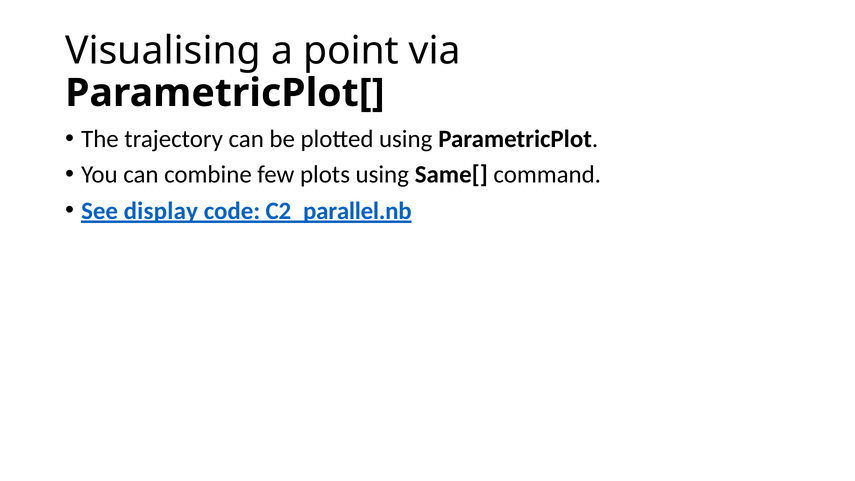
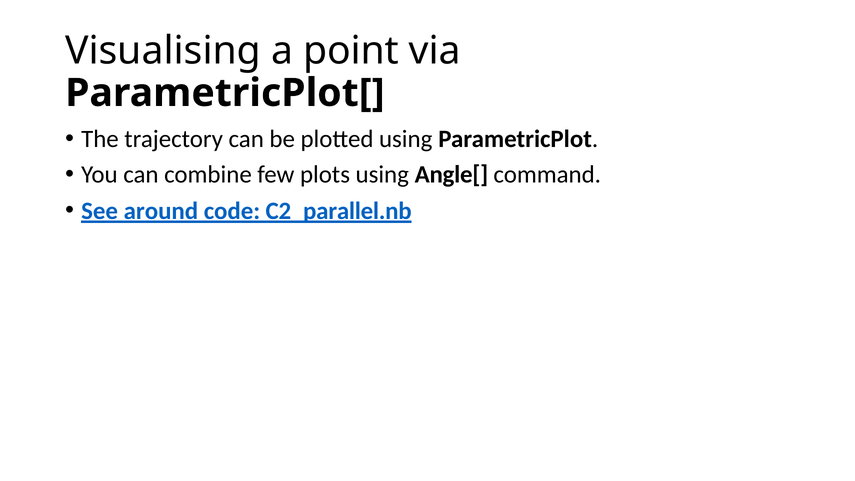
Same[: Same[ -> Angle[ (451, 175)
display: display -> around (161, 211)
